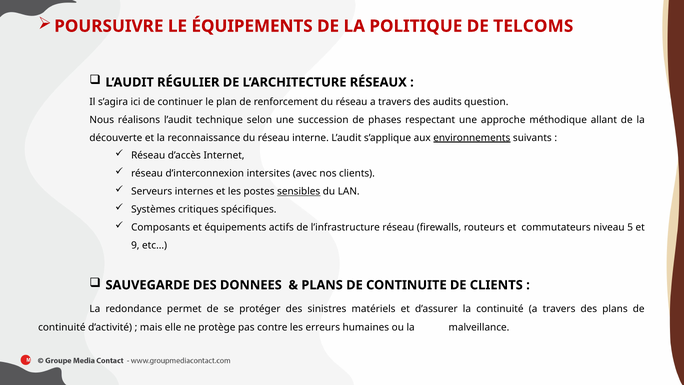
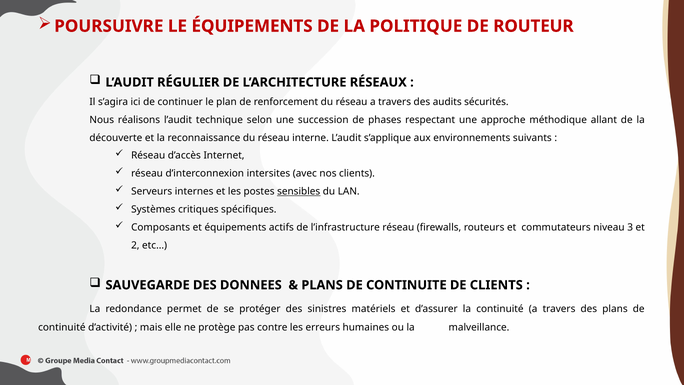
TELCOMS: TELCOMS -> ROUTEUR (533, 26)
question: question -> sécurités (486, 102)
environnements underline: present -> none (472, 138)
5: 5 -> 3 (630, 227)
9: 9 -> 2 (135, 245)
